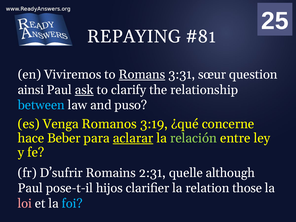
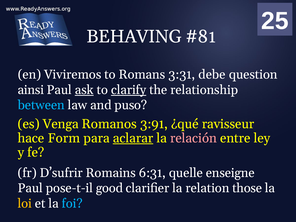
REPAYING: REPAYING -> BEHAVING (134, 37)
Romans underline: present -> none (142, 75)
sœur: sœur -> debe (212, 75)
clarify underline: none -> present (129, 90)
3:19: 3:19 -> 3:91 (154, 124)
concerne: concerne -> ravisseur (228, 124)
Beber: Beber -> Form (64, 138)
relación colour: light green -> pink (193, 138)
2:31: 2:31 -> 6:31 (152, 173)
although: although -> enseigne (230, 173)
hijos: hijos -> good (109, 188)
loi colour: pink -> yellow (25, 203)
